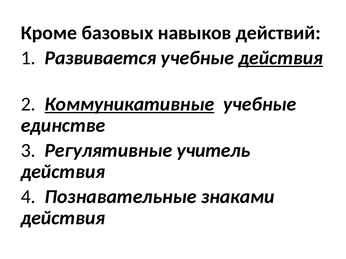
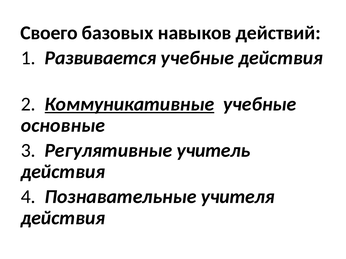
Кроме: Кроме -> Своего (49, 33)
действия underline: present -> none (281, 58)
единстве: единстве -> основные (63, 126)
знаками: знаками -> учителя (238, 197)
